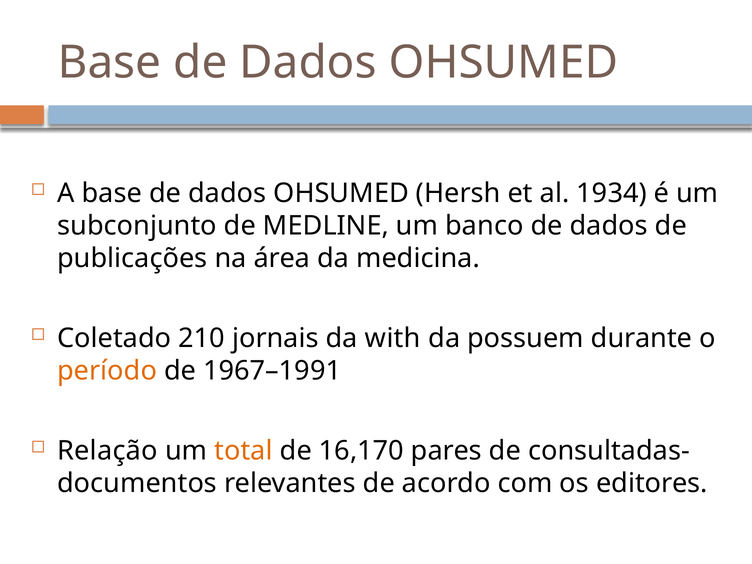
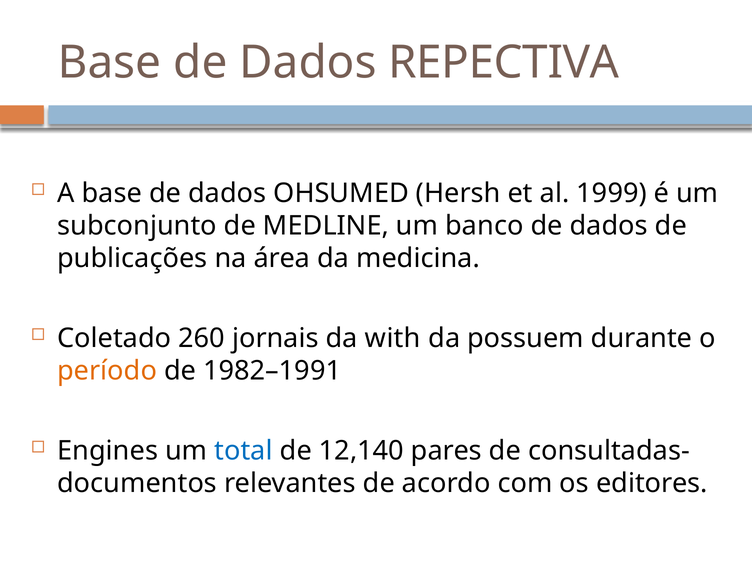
OHSUMED: OHSUMED -> REPECTIVA (504, 63)
1934: 1934 -> 1999 (612, 193)
210: 210 -> 260 (202, 338)
1967–1991: 1967–1991 -> 1982–1991 (272, 371)
Relação: Relação -> Engines (108, 451)
total colour: orange -> blue (244, 451)
16,170: 16,170 -> 12,140 (361, 451)
